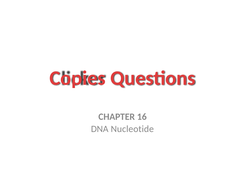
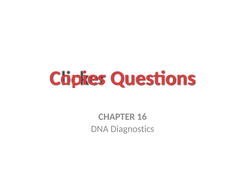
Nucleotide: Nucleotide -> Diagnostics (132, 129)
